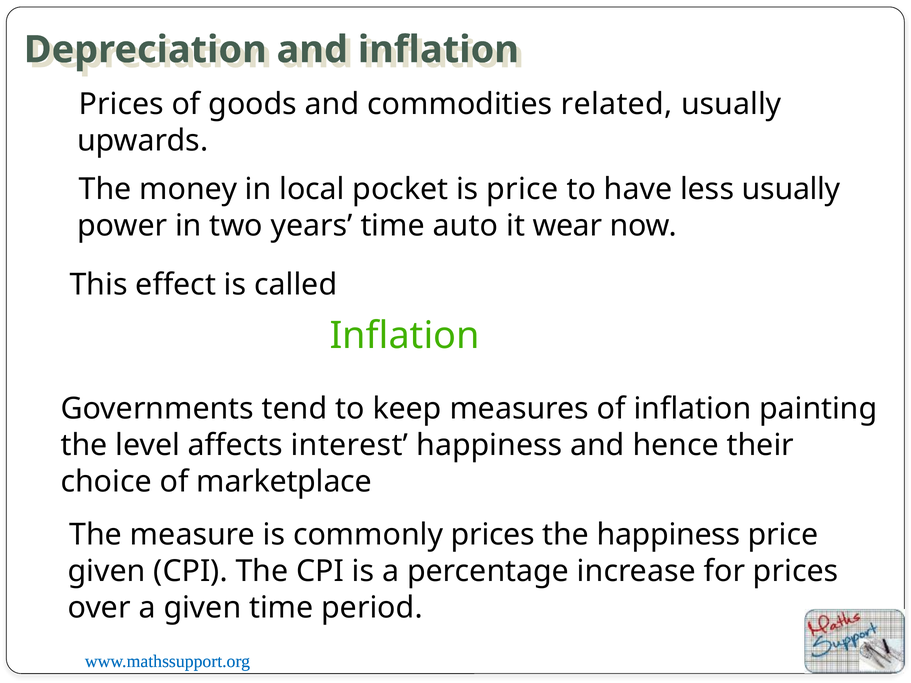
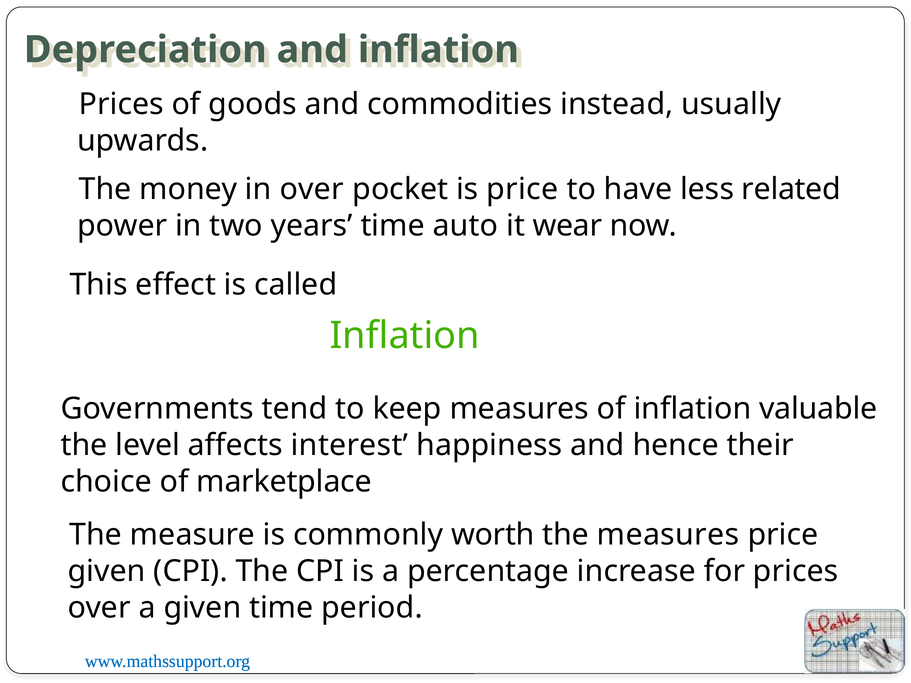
related: related -> instead (617, 104)
in local: local -> over (312, 189)
less usually: usually -> related (791, 189)
painting: painting -> valuable (818, 409)
commonly prices: prices -> worth (493, 535)
the happiness: happiness -> measures (668, 535)
